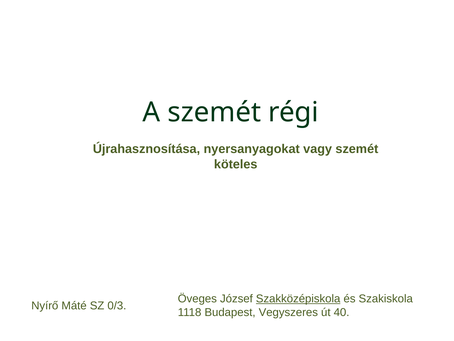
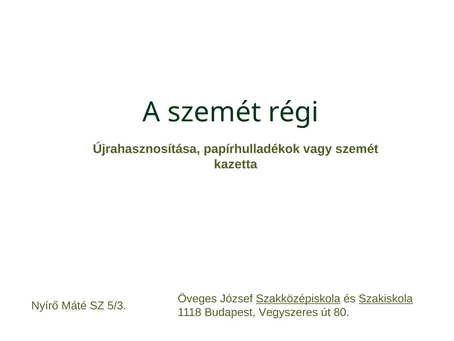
nyersanyagokat: nyersanyagokat -> papírhulladékok (252, 149)
köteles: köteles -> kazetta (236, 164)
Szakiskola underline: none -> present (386, 298)
0/3: 0/3 -> 5/3 (117, 305)
40: 40 -> 80 (342, 312)
